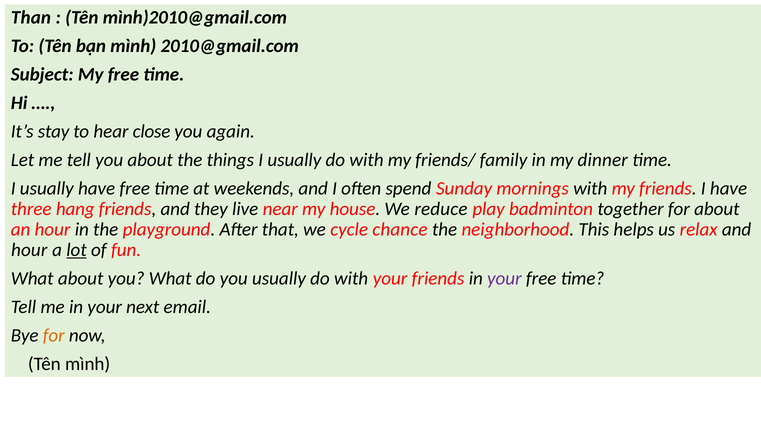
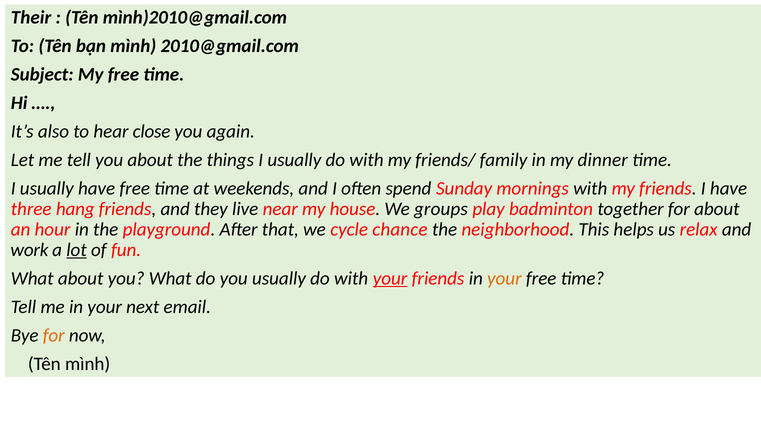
Than: Than -> Their (31, 18)
stay: stay -> also (54, 131)
reduce: reduce -> groups (441, 209)
hour: hour -> work (29, 250)
your underline: none -> present (390, 278)
your colour: purple -> orange (504, 278)
